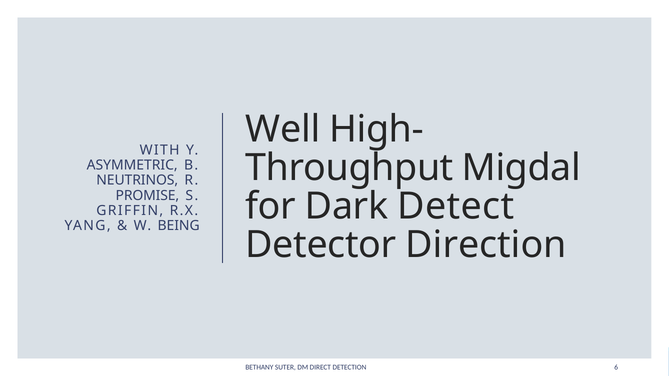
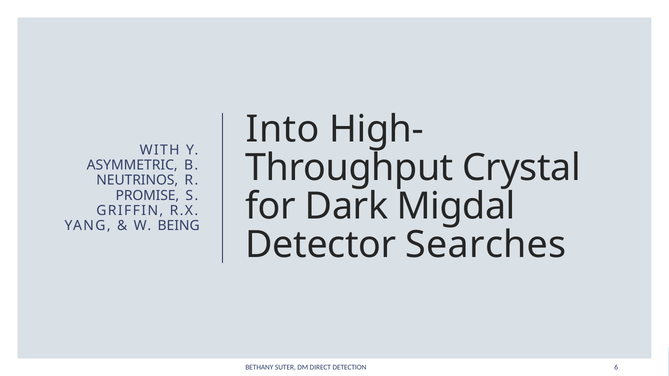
Well: Well -> Into (283, 130)
Migdal: Migdal -> Crystal (521, 168)
Detect: Detect -> Migdal (456, 206)
Direction: Direction -> Searches (486, 245)
